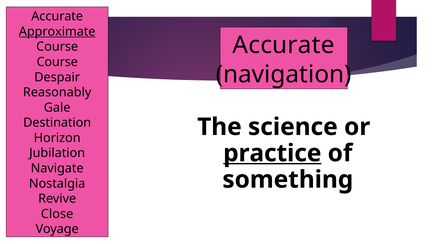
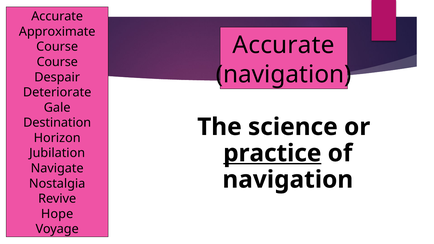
Approximate underline: present -> none (57, 32)
Reasonably: Reasonably -> Deteriorate (57, 92)
something: something -> navigation (288, 180)
Close: Close -> Hope (57, 214)
